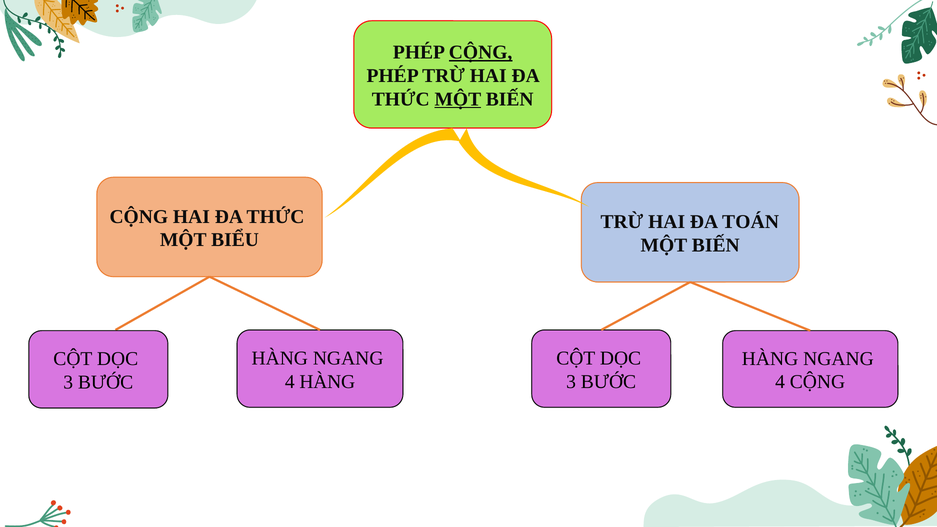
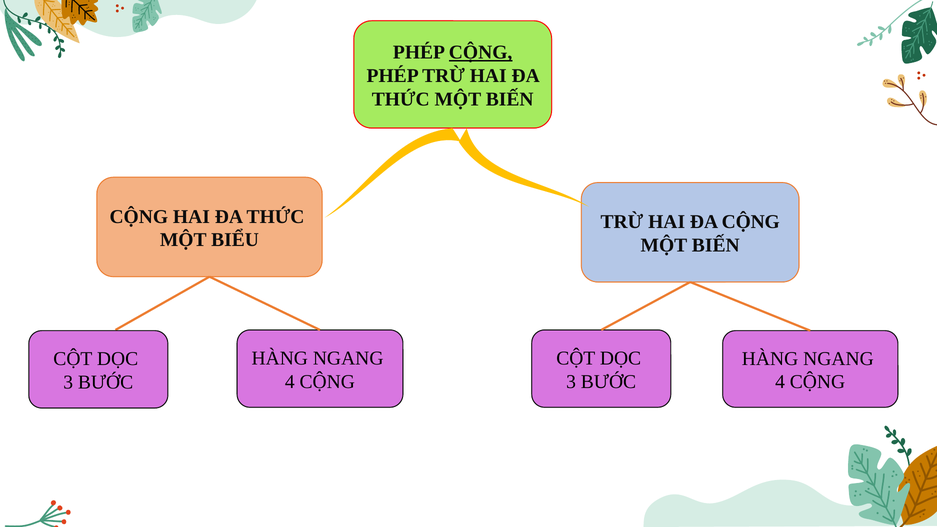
MỘT underline: present -> none (458, 99)
ĐA TOÁN: TOÁN -> CỘNG (751, 222)
HÀNG: HÀNG -> CỘNG (327, 382)
